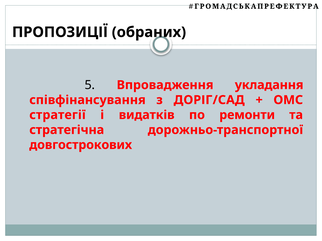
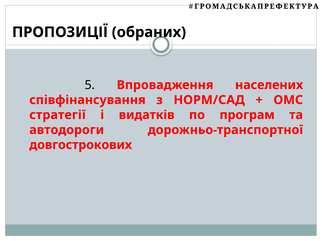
укладання: укладання -> населених (269, 85)
ДОРІГ/САД: ДОРІГ/САД -> НОРМ/САД (209, 100)
ремонти: ремонти -> програм (247, 115)
стратегічна: стратегічна -> автодороги (67, 130)
